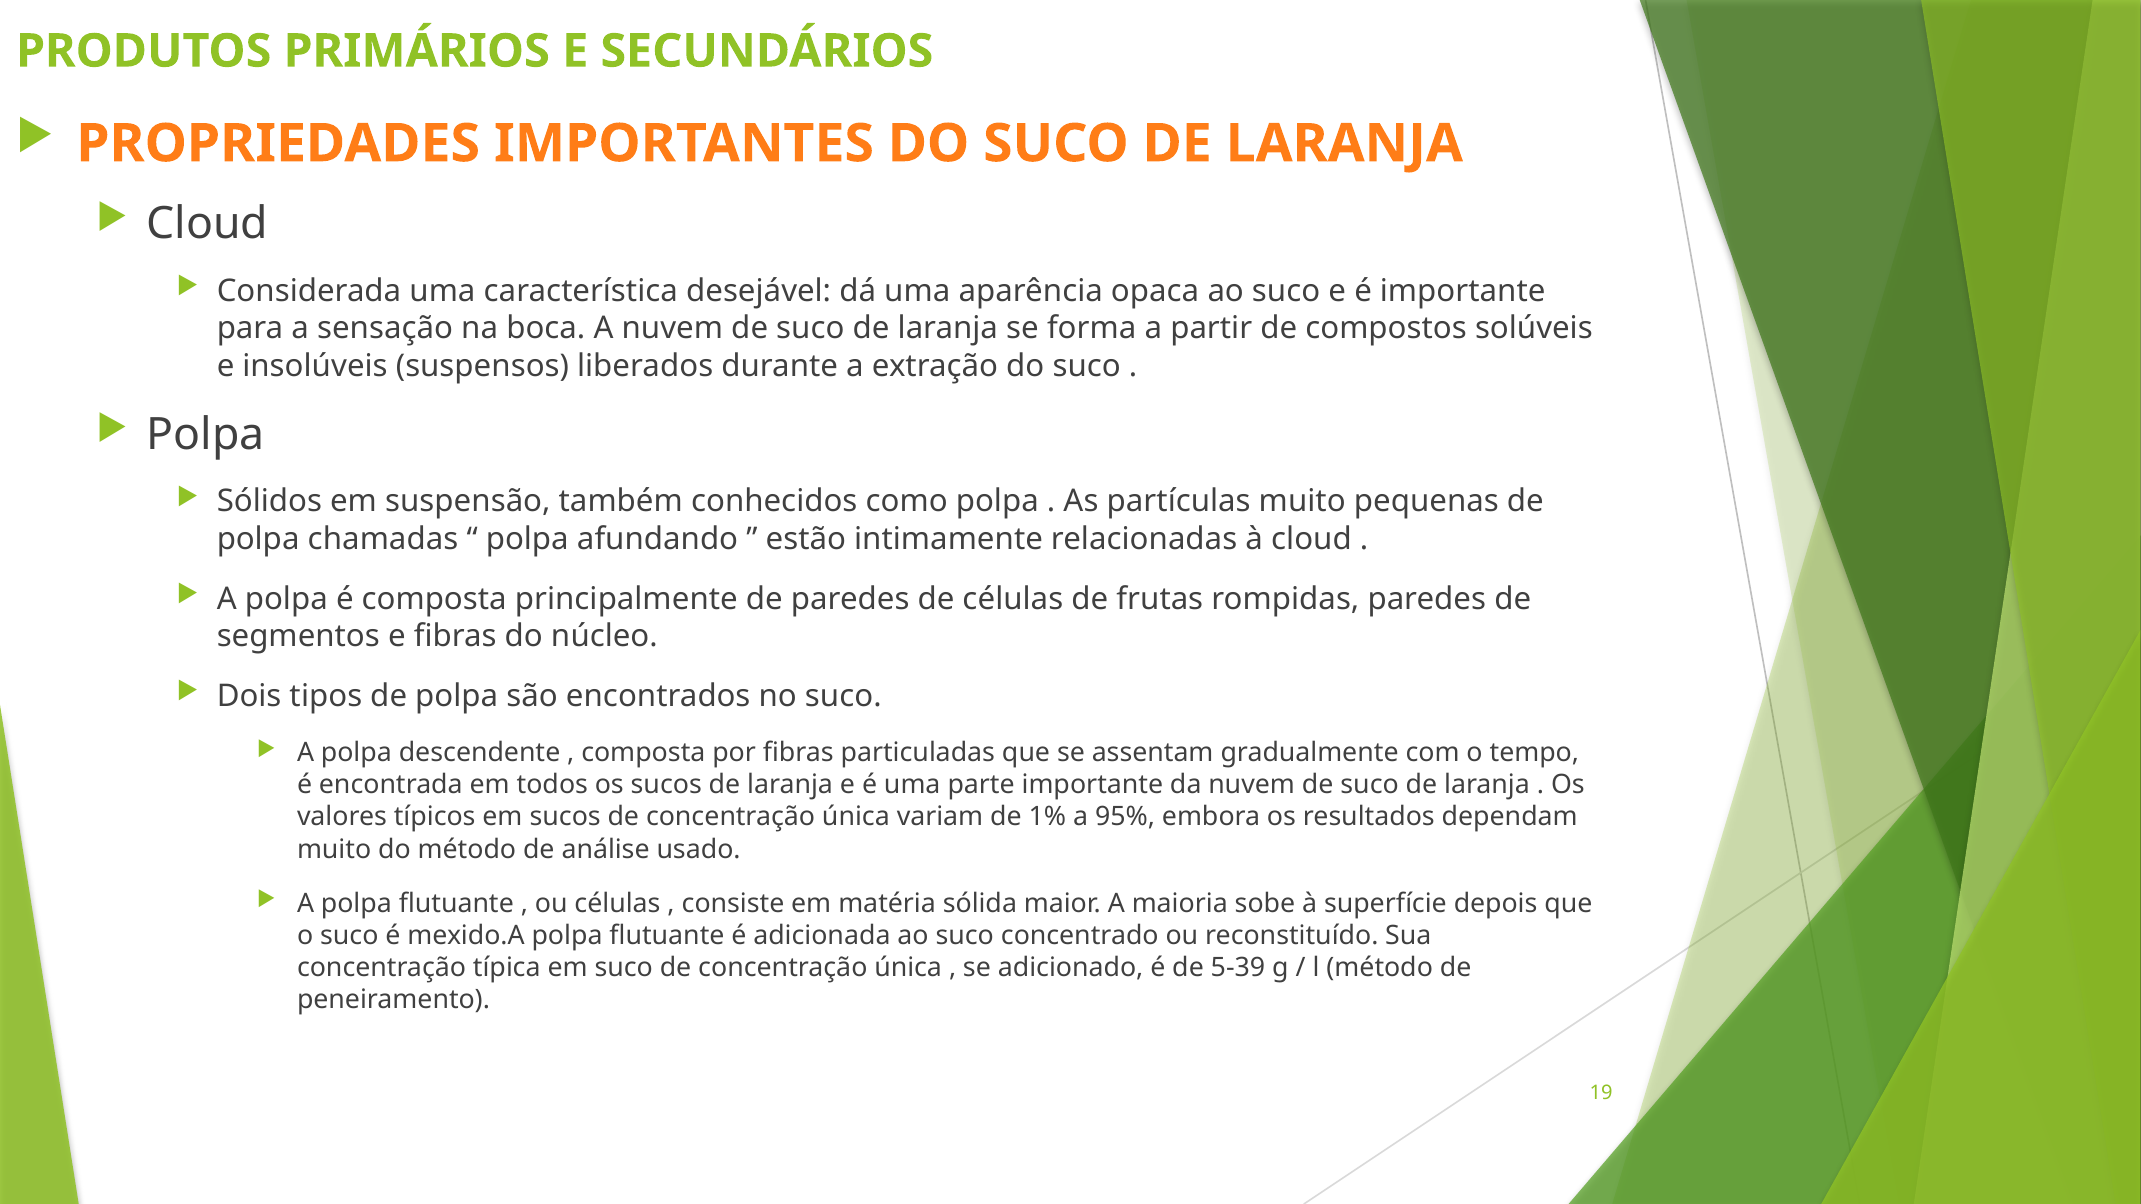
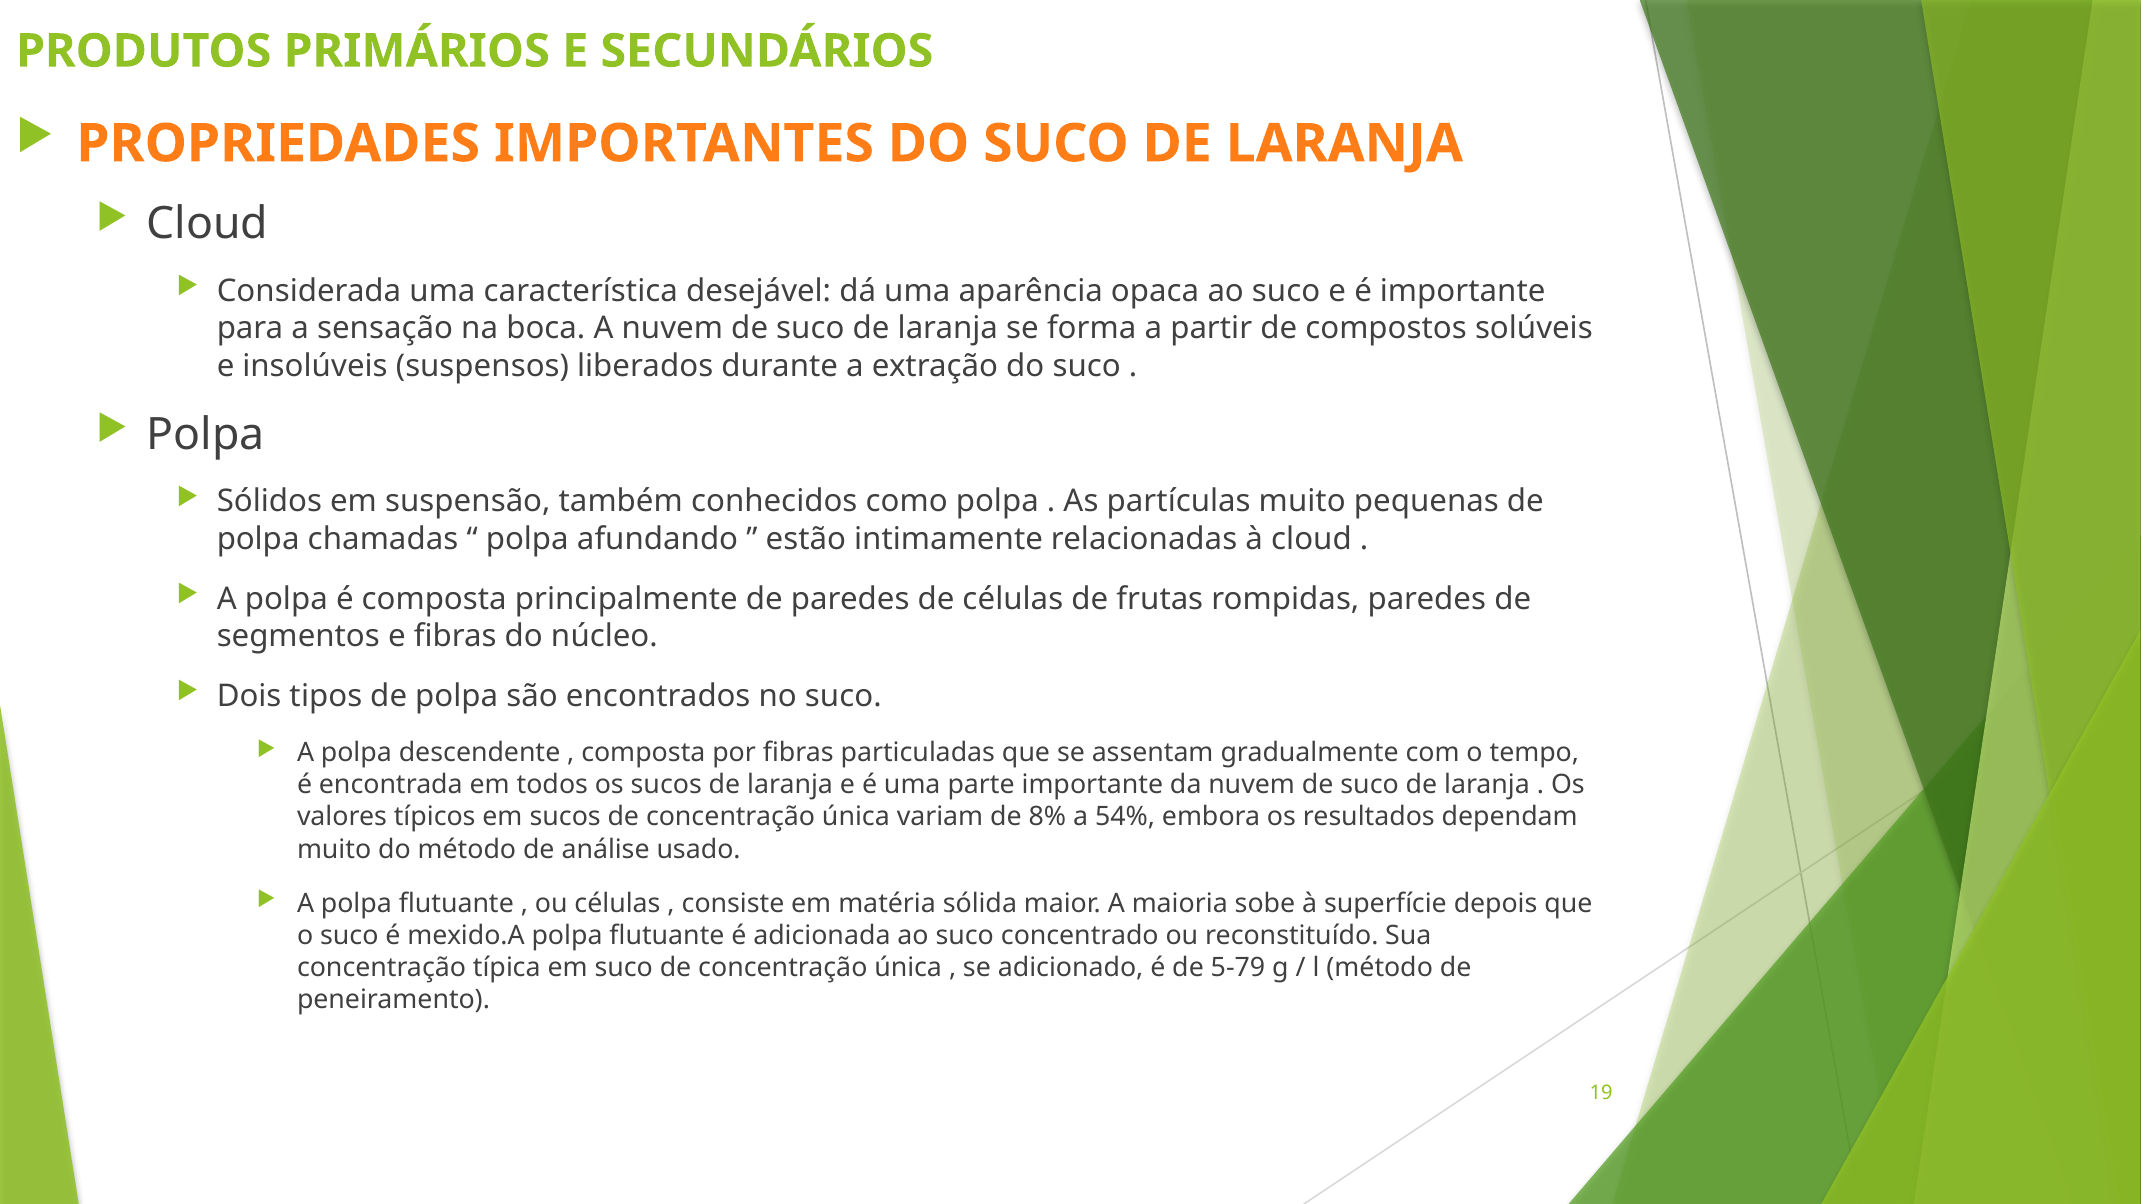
1%: 1% -> 8% (1047, 817)
95%: 95% -> 54% (1125, 817)
5-39: 5-39 -> 5-79 (1238, 968)
